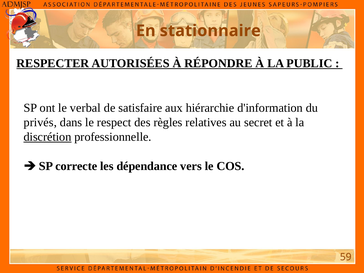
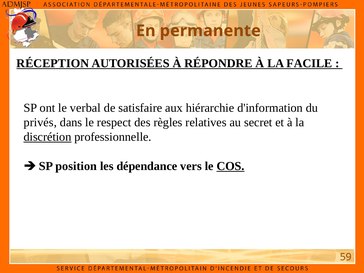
stationnaire: stationnaire -> permanente (210, 31)
RESPECTER: RESPECTER -> RÉCEPTION (53, 63)
PUBLIC: PUBLIC -> FACILE (309, 63)
correcte: correcte -> position (76, 166)
COS underline: none -> present (231, 166)
